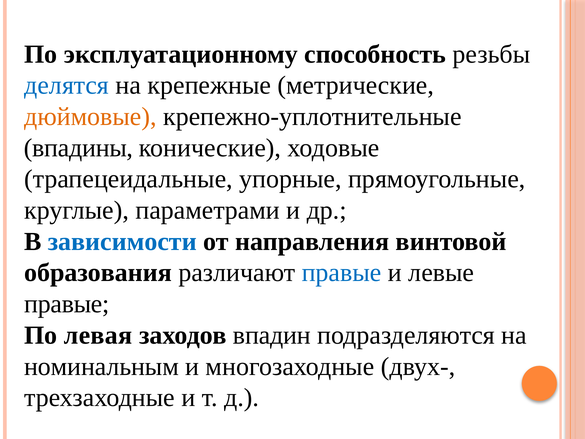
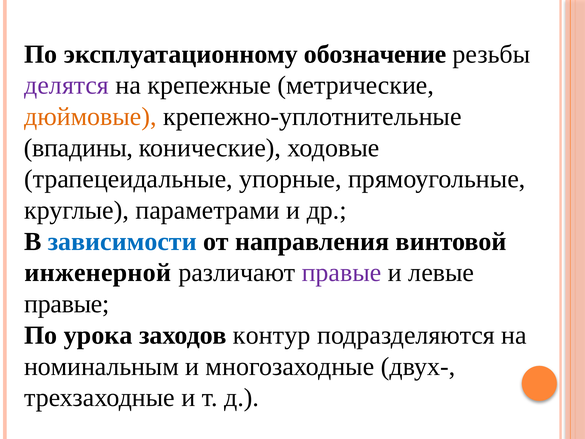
способность: способность -> обозначение (375, 54)
делятся colour: blue -> purple (67, 85)
образования: образования -> инженерной (98, 273)
правые colour: blue -> purple (342, 273)
левая: левая -> урока (98, 335)
впадин: впадин -> контур (272, 335)
